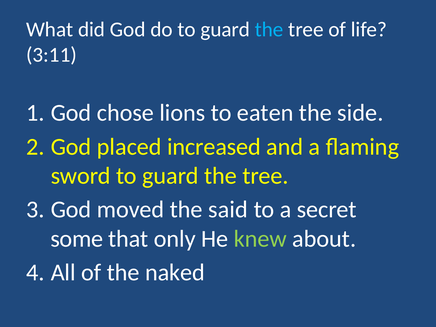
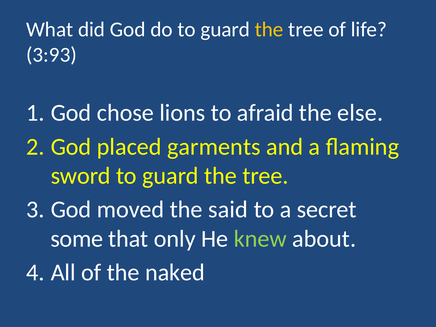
the colour: light blue -> yellow (269, 29)
3:11: 3:11 -> 3:93 (52, 55)
eaten: eaten -> afraid (265, 113)
side: side -> else (360, 113)
increased: increased -> garments (214, 147)
